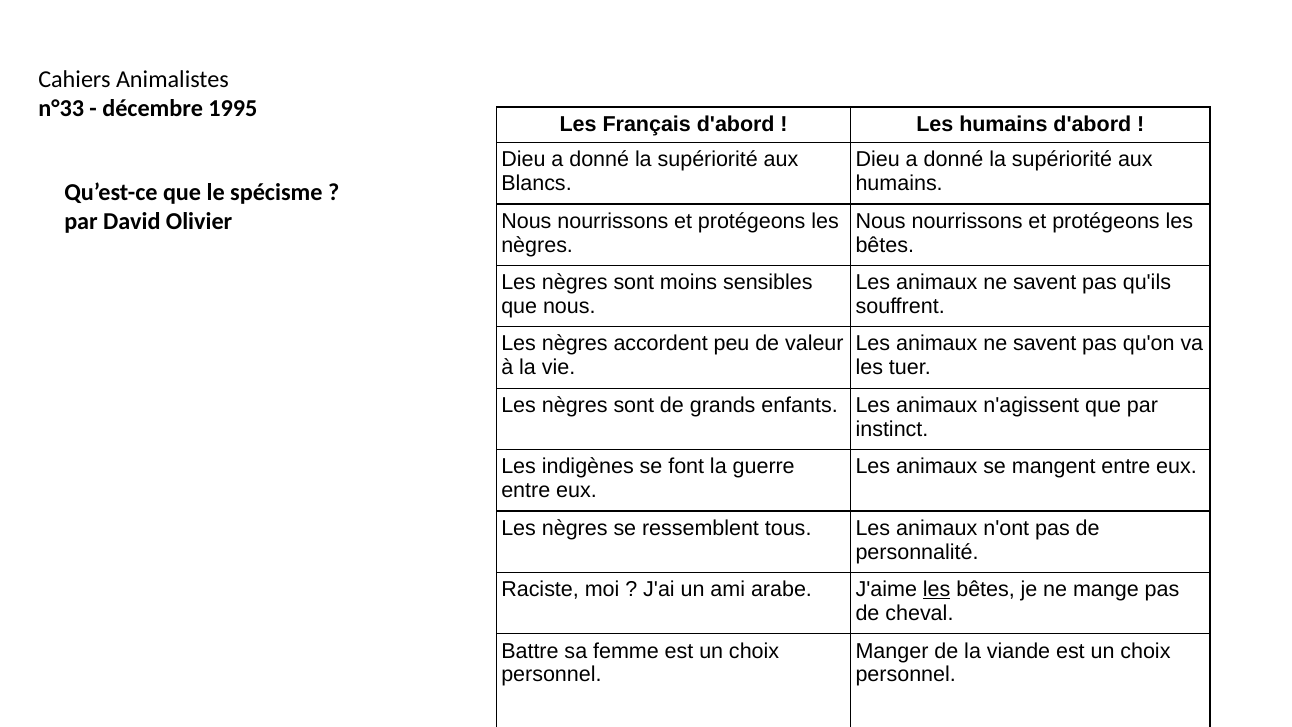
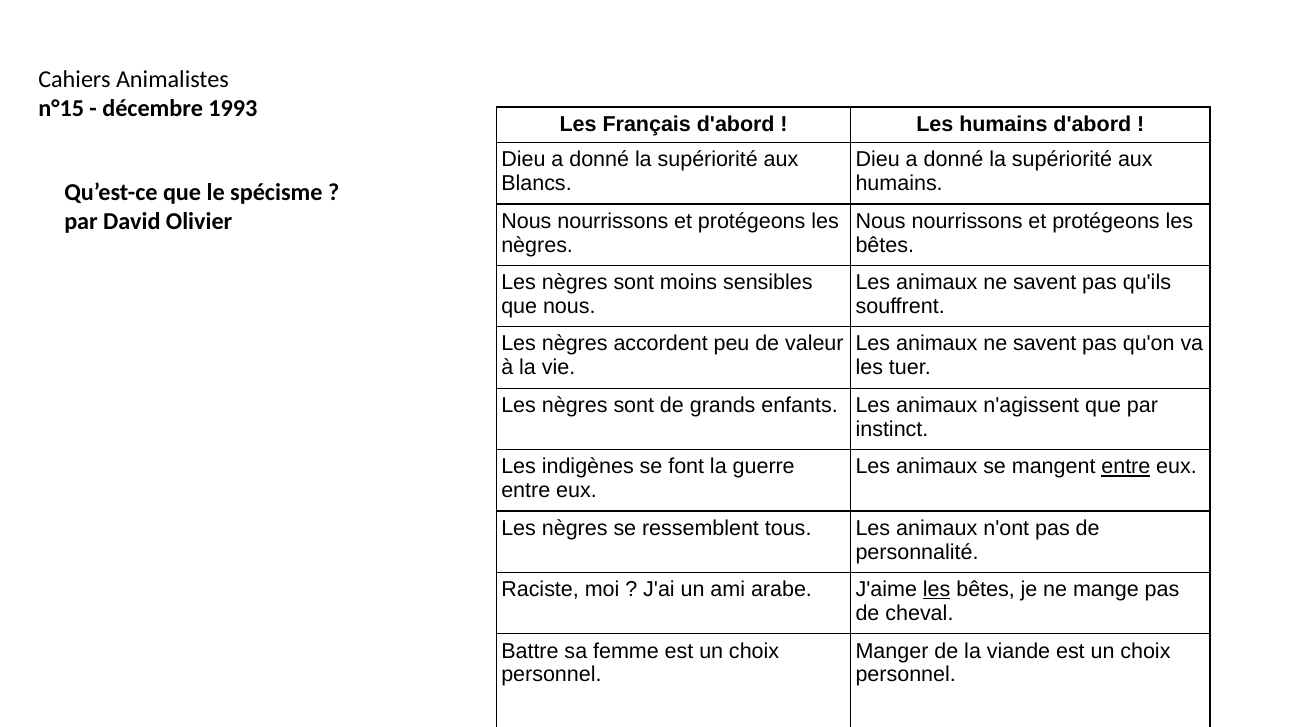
n°33: n°33 -> n°15 (61, 108)
1995: 1995 -> 1993 (233, 108)
entre underline: none -> present (1126, 467)
